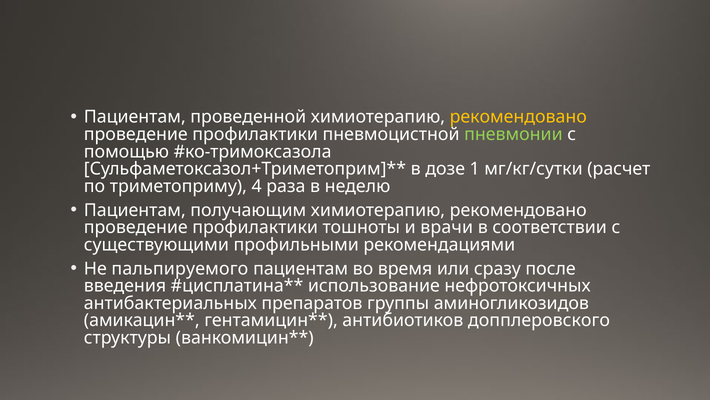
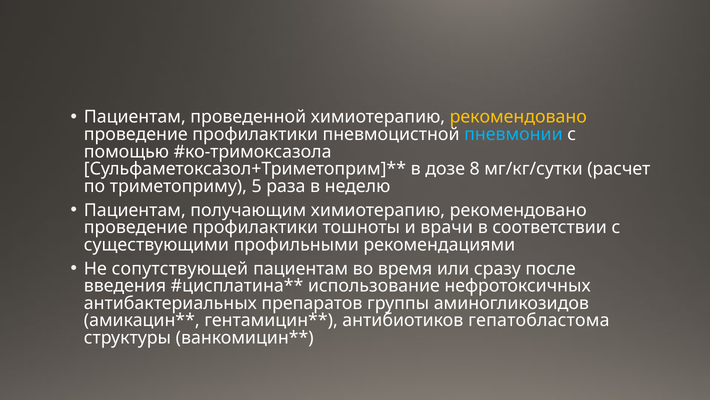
пневмонии colour: light green -> light blue (513, 134)
1: 1 -> 8 (475, 169)
4: 4 -> 5 (257, 186)
пальпируемого: пальпируемого -> сопутствующей (180, 268)
допплеровского: допплеровского -> гепатобластома (539, 320)
